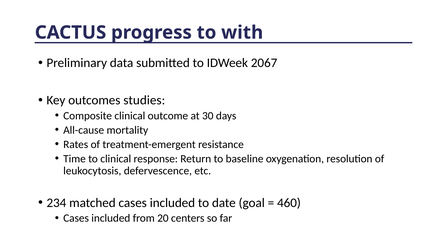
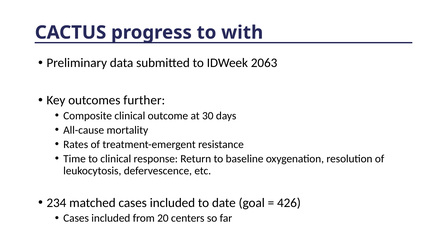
2067: 2067 -> 2063 (264, 63)
studies: studies -> further (144, 100)
460: 460 -> 426 (289, 203)
